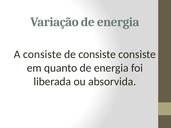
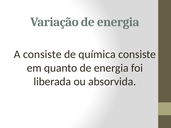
de consiste: consiste -> química (97, 54)
